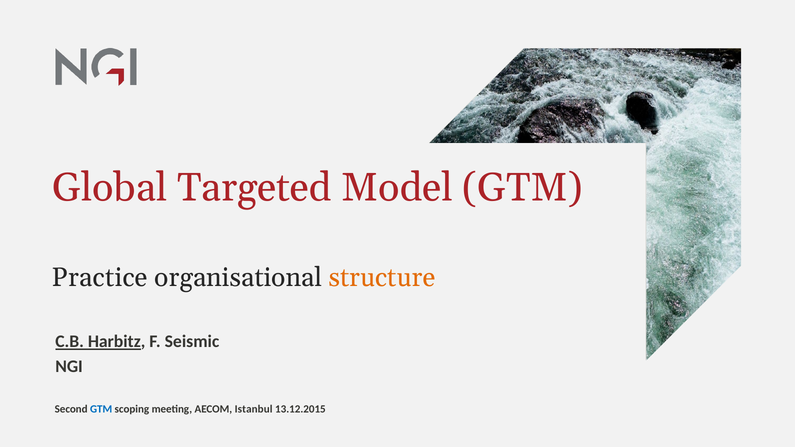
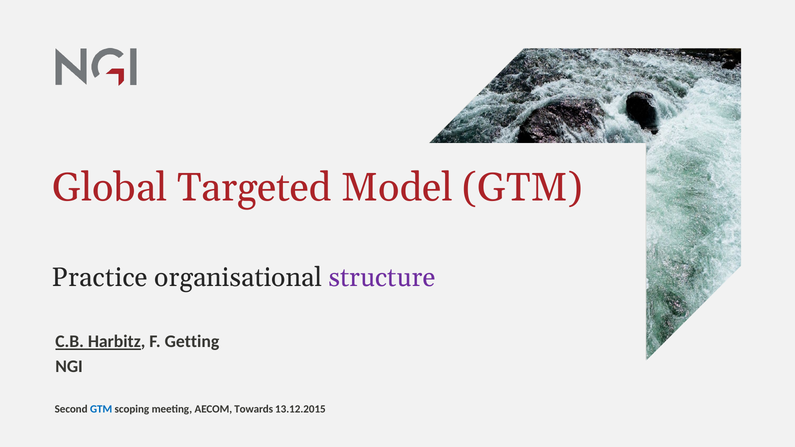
structure colour: orange -> purple (382, 277)
Seismic: Seismic -> Getting (192, 342)
Istanbul: Istanbul -> Towards (254, 409)
